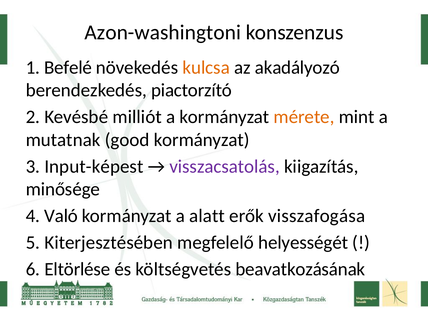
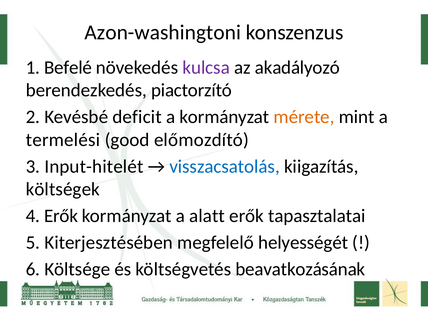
kulcsa colour: orange -> purple (206, 68)
milliót: milliót -> deficit (137, 117)
mutatnak: mutatnak -> termelési (63, 140)
good kormányzat: kormányzat -> előmozdító (201, 140)
Input-képest: Input-képest -> Input-hitelét (94, 166)
visszacsatolás colour: purple -> blue (225, 166)
minősége: minősége -> költségek (63, 189)
4 Való: Való -> Erők (61, 216)
visszafogása: visszafogása -> tapasztalatai (317, 216)
Eltörlése: Eltörlése -> Költsége (77, 269)
